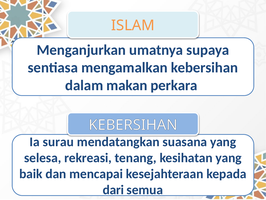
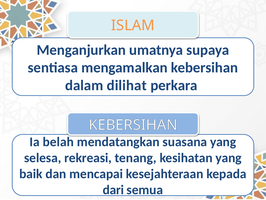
makan: makan -> dilihat (127, 85)
surau: surau -> belah (58, 142)
